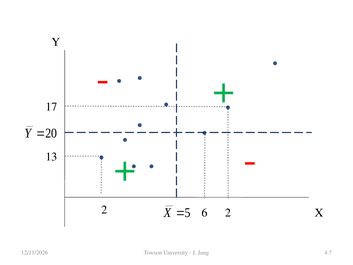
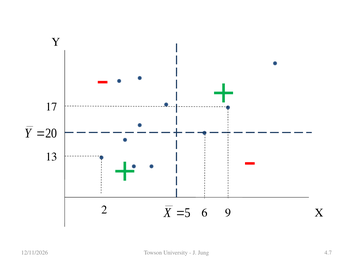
6 2: 2 -> 9 (228, 212)
